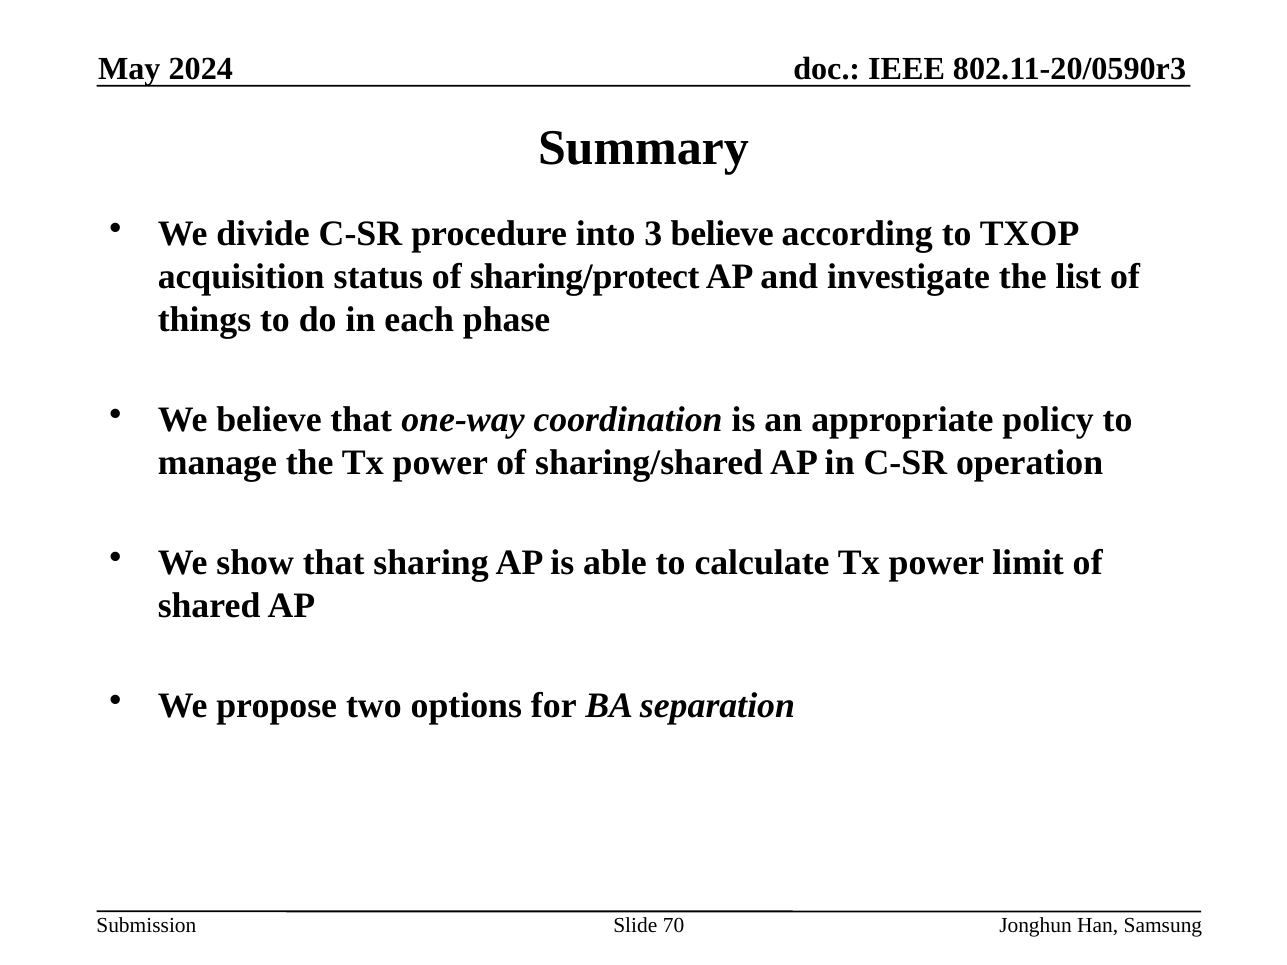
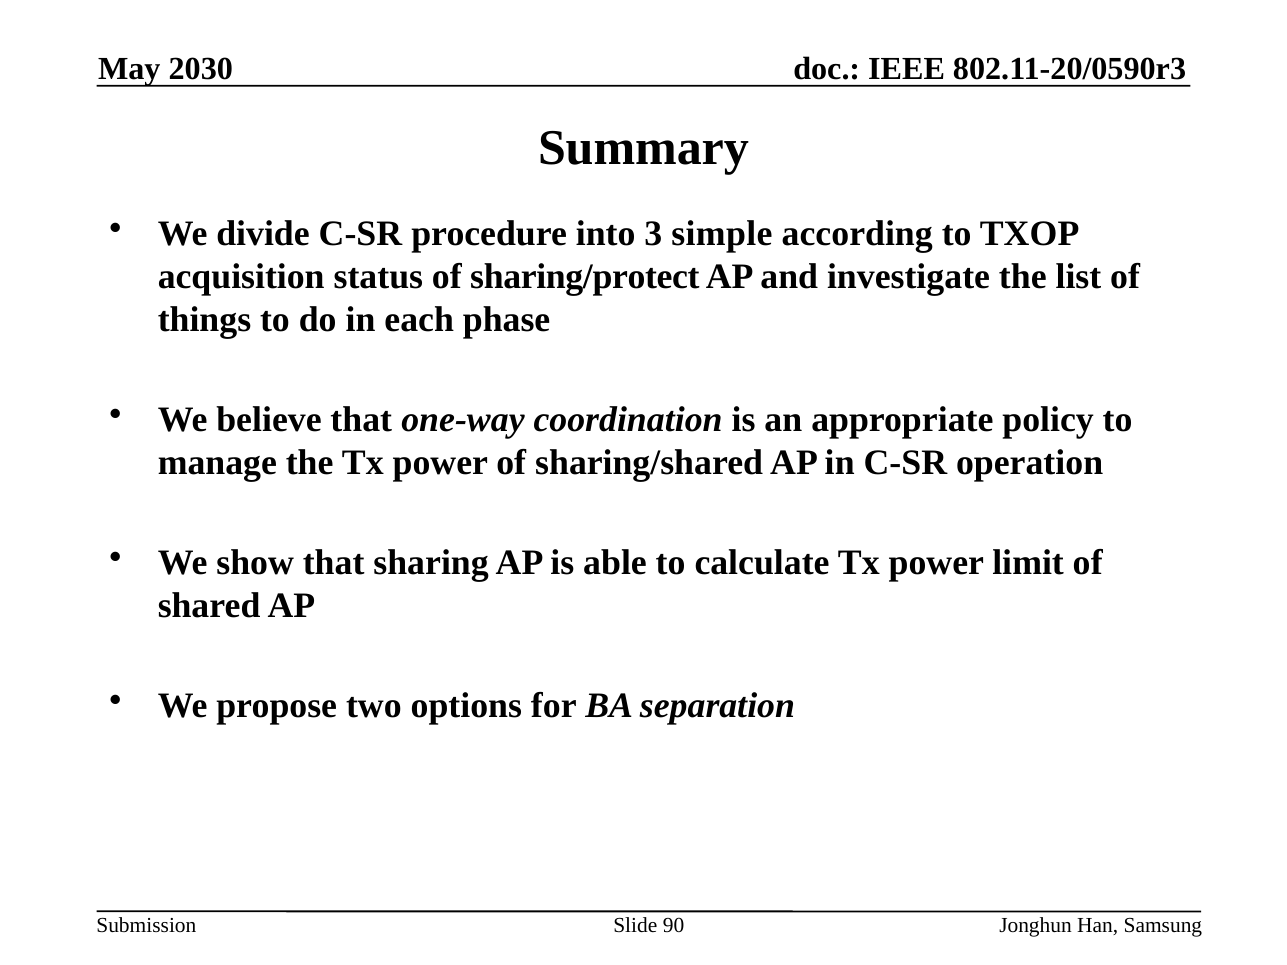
2024: 2024 -> 2030 (201, 69)
3 believe: believe -> simple (722, 234)
70: 70 -> 90 (674, 926)
